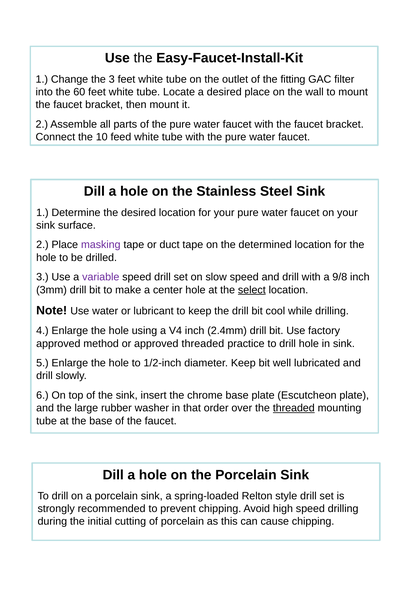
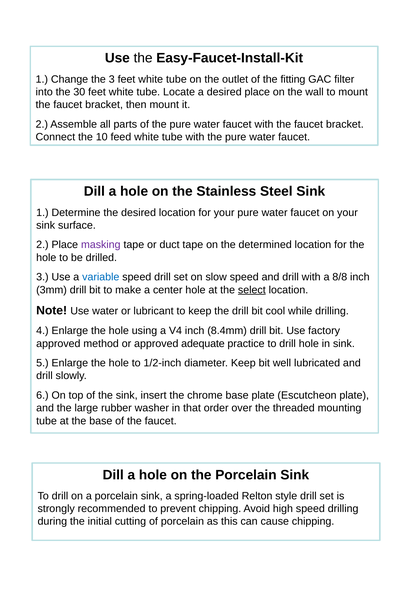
60: 60 -> 30 (79, 92)
variable colour: purple -> blue (101, 277)
9/8: 9/8 -> 8/8 (340, 277)
2.4mm: 2.4mm -> 8.4mm (227, 331)
approved threaded: threaded -> adequate (203, 343)
threaded underline: present -> none (294, 408)
